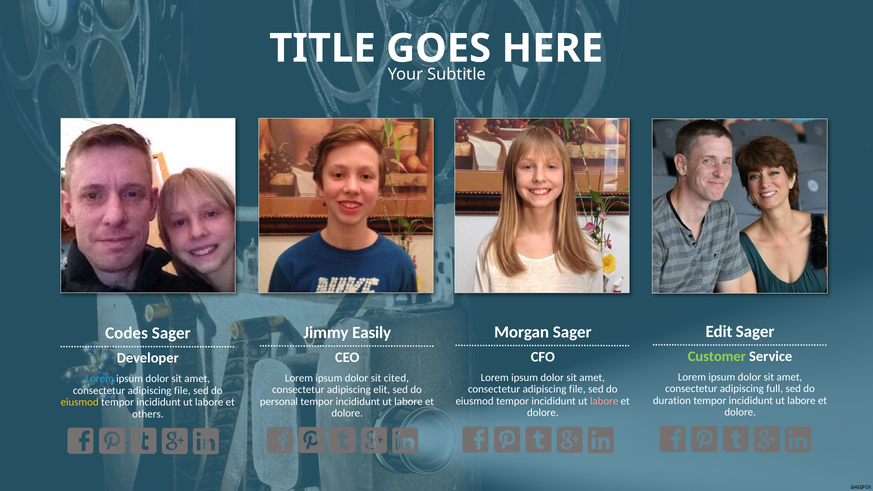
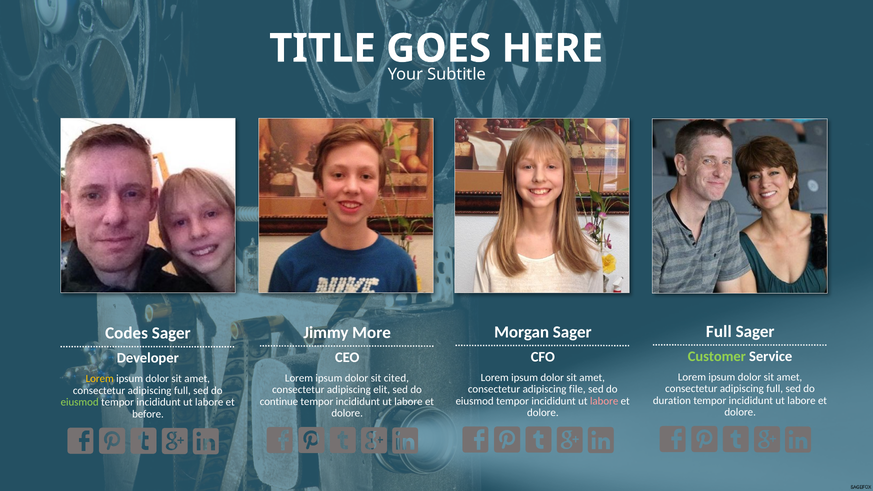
Edit: Edit -> Full (719, 331)
Easily: Easily -> More (372, 332)
Lorem colour: light blue -> yellow (100, 379)
file: file -> full (182, 391)
personal: personal -> continue (279, 402)
eiusmod colour: yellow -> light green (80, 402)
others: others -> before (148, 414)
